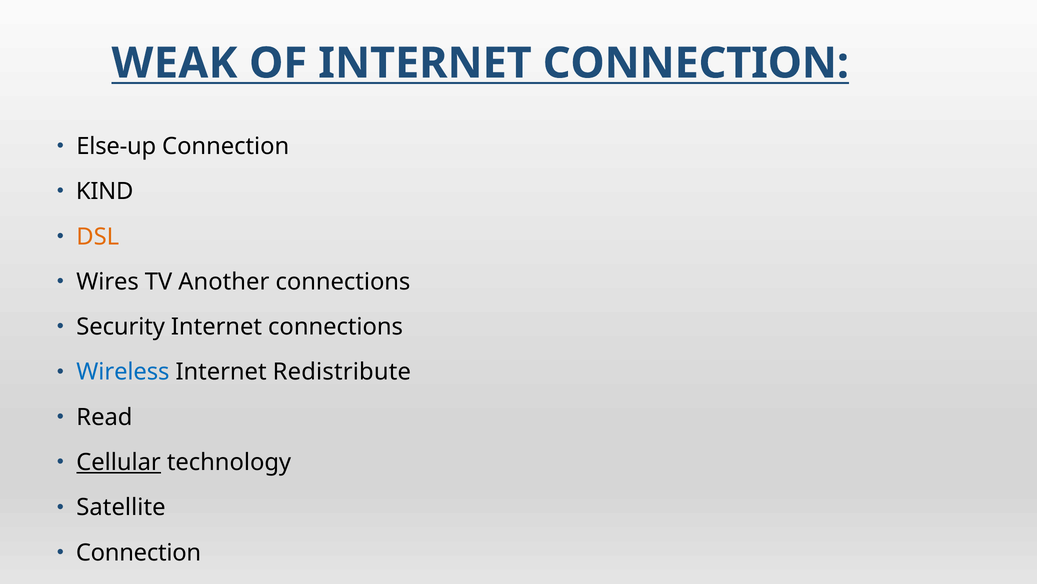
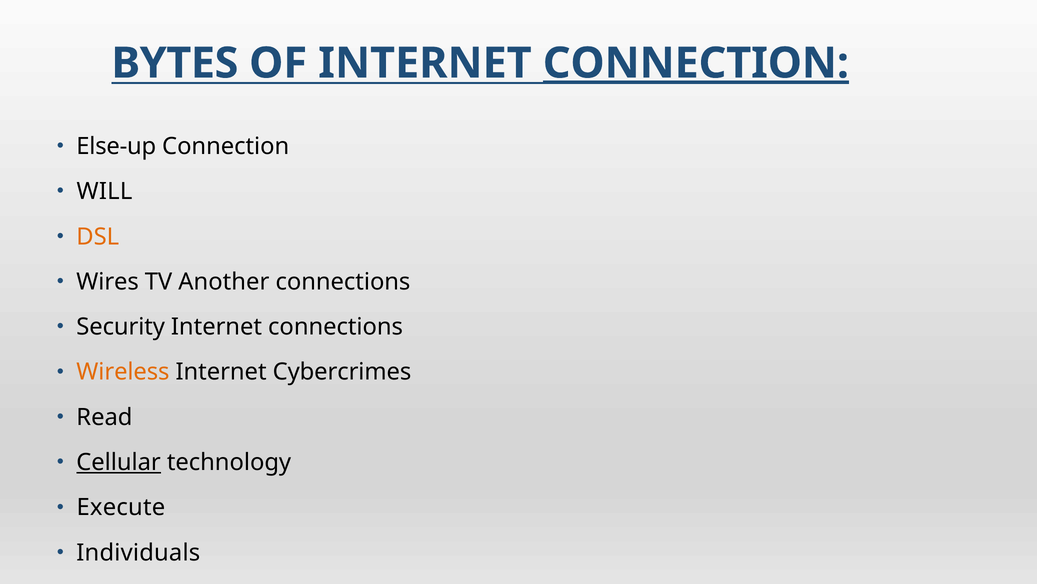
WEAK: WEAK -> BYTES (175, 63)
CONNECTION underline: none -> present (696, 63)
KIND: KIND -> WILL (104, 191)
Wireless colour: blue -> orange (123, 372)
Redistribute: Redistribute -> Cybercrimes (342, 372)
Satellite: Satellite -> Execute (121, 507)
Connection: Connection -> Individuals (138, 552)
